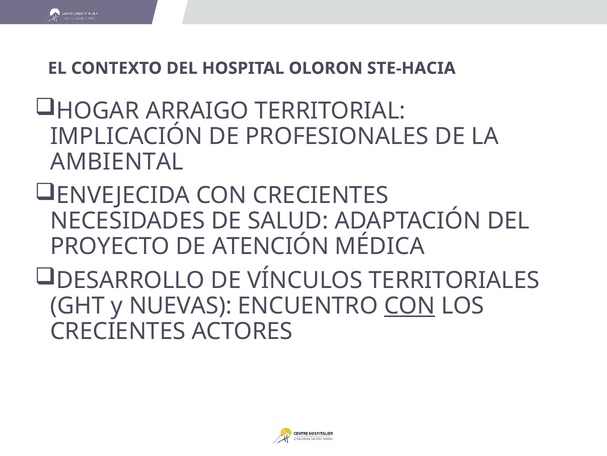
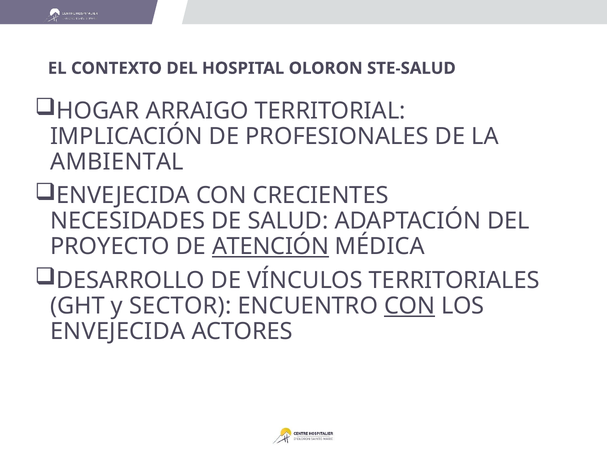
STE-HACIA: STE-HACIA -> STE-SALUD (411, 68)
ATENCIÓN underline: none -> present (271, 246)
NUEVAS: NUEVAS -> SECTOR (180, 306)
CRECIENTES: CRECIENTES -> ENVEJECIDA (118, 331)
